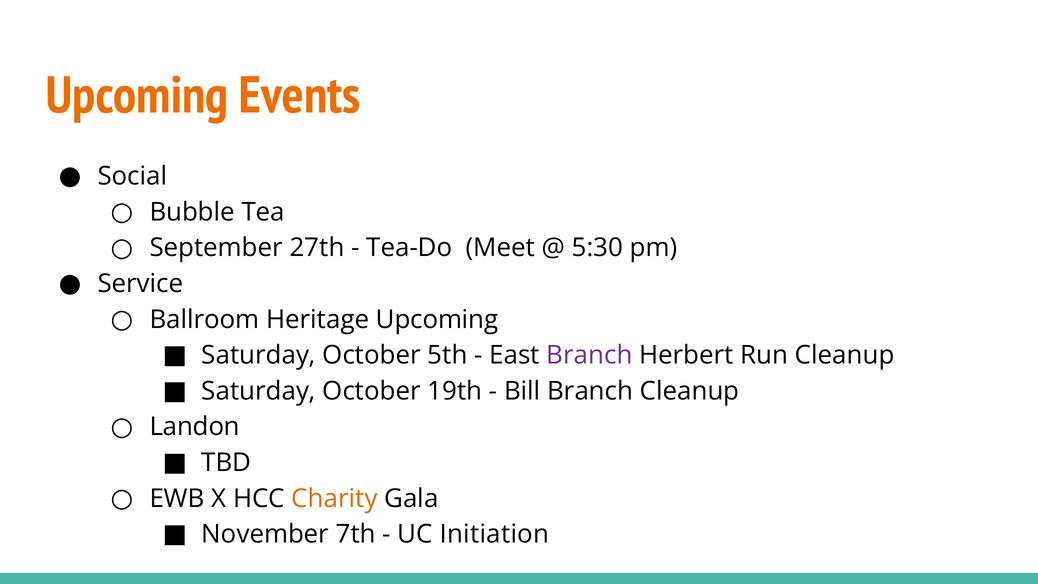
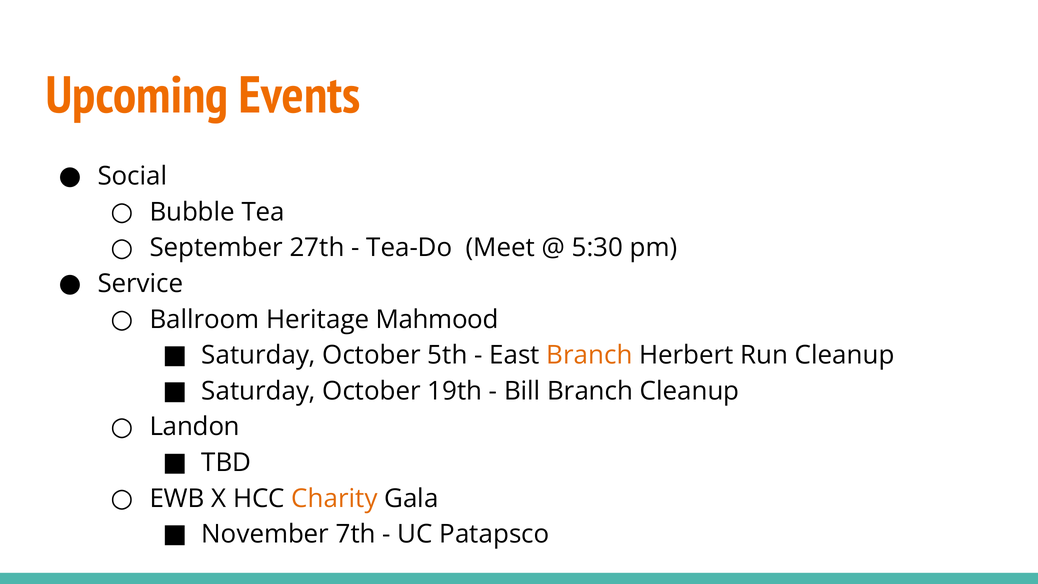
Heritage Upcoming: Upcoming -> Mahmood (437, 319)
Branch colour: purple -> orange (589, 355)
Initiation: Initiation -> Patapsco (494, 534)
